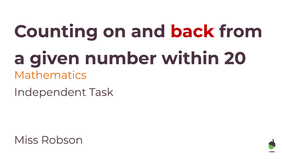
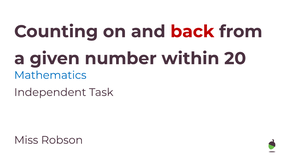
Mathematics colour: orange -> blue (50, 75)
